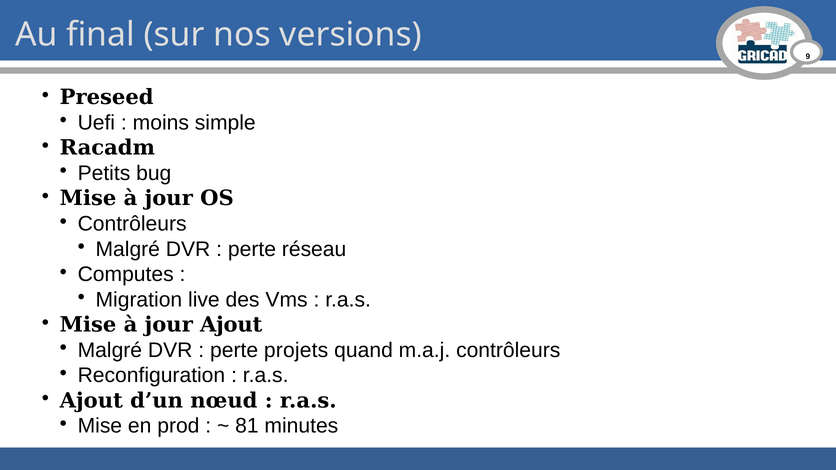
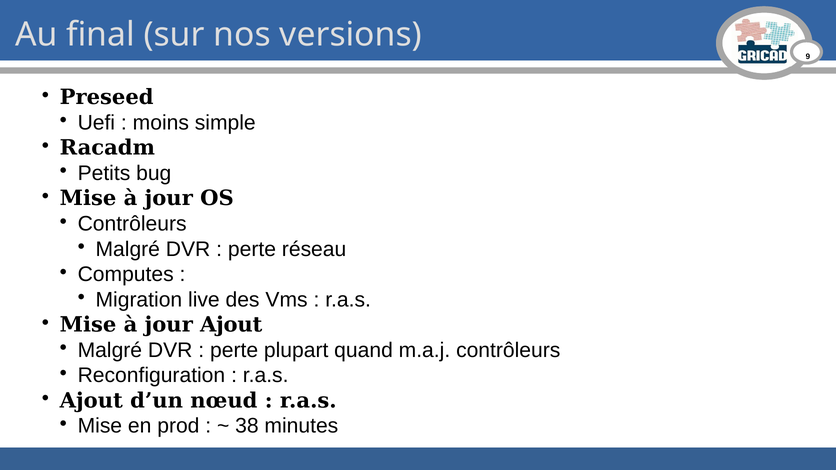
projets: projets -> plupart (296, 350)
81: 81 -> 38 (247, 426)
